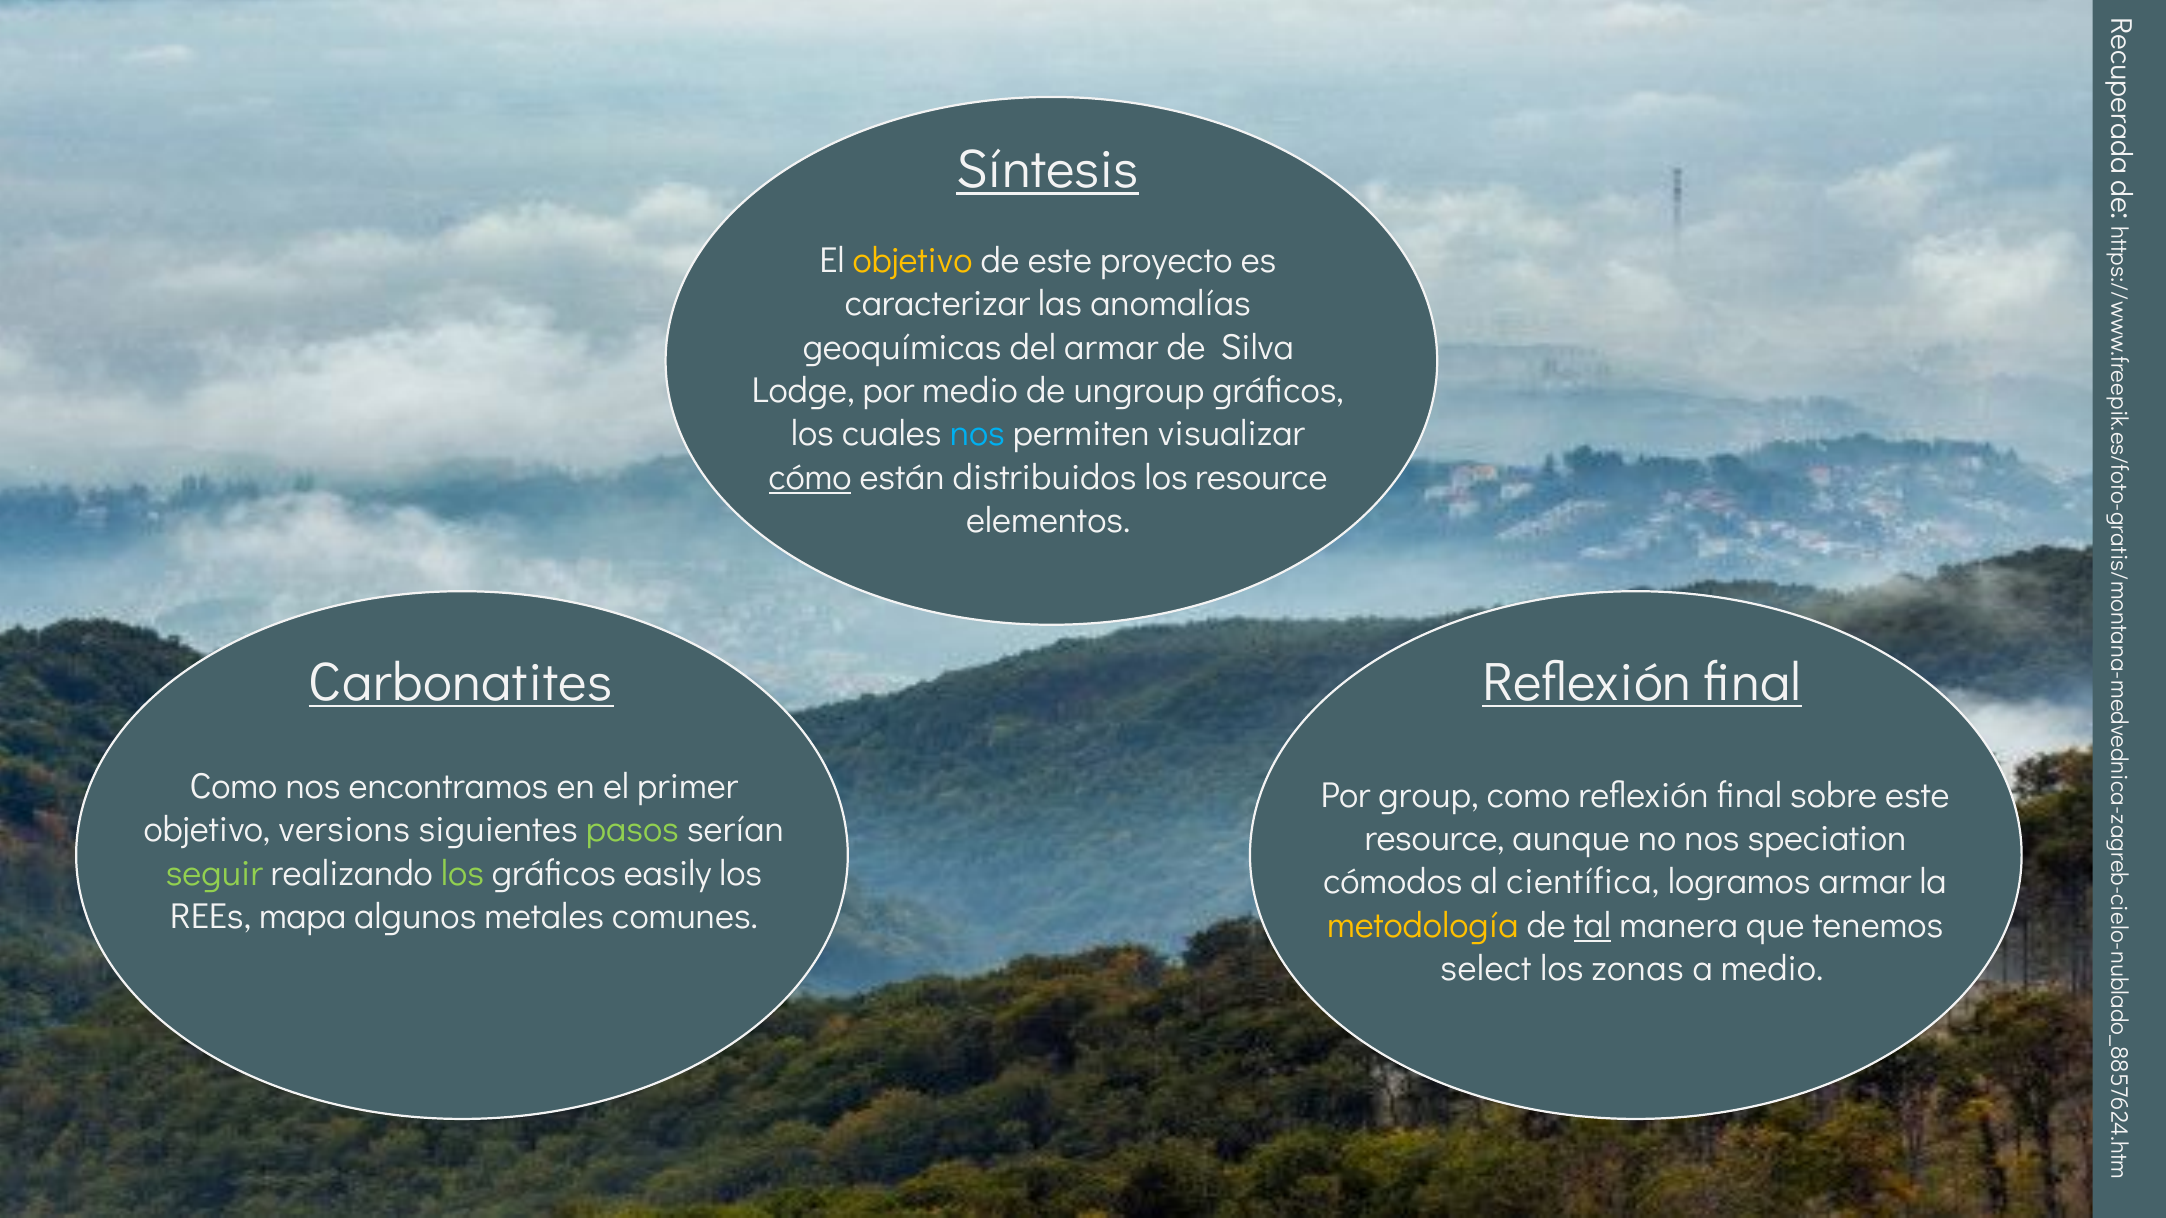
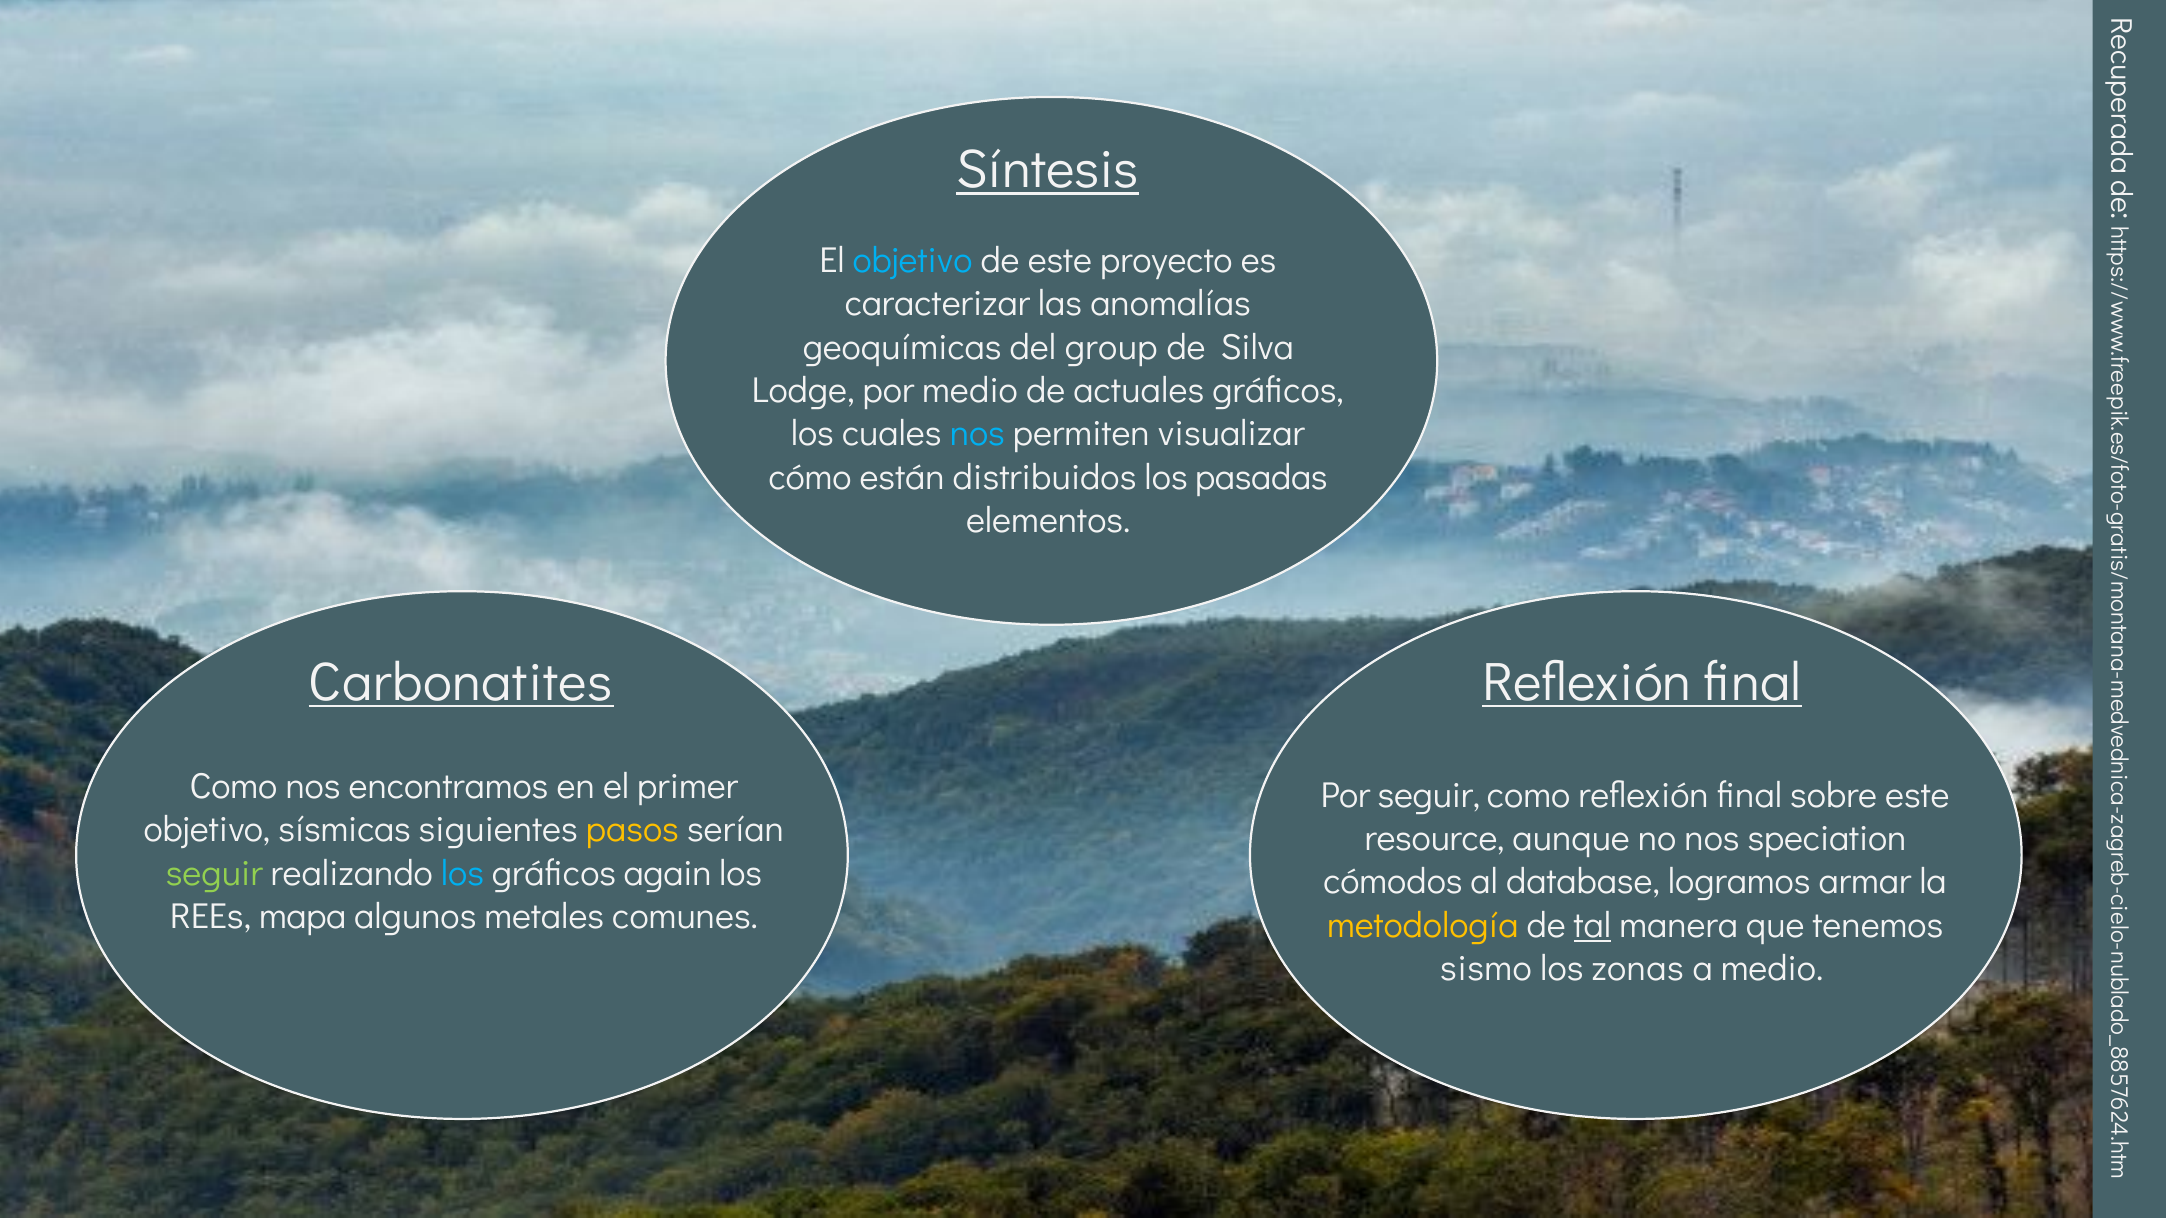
objetivo colour: yellow -> light blue (913, 261)
del armar: armar -> group (1111, 347)
ungroup: ungroup -> actuales (1139, 391)
cómo underline: present -> none (810, 477)
los resource: resource -> pasadas (1261, 477)
Por group: group -> seguir (1429, 796)
versions: versions -> sísmicas (345, 830)
pasos colour: light green -> yellow (632, 830)
los colour: light green -> light blue (462, 874)
easily: easily -> again (668, 874)
científica: científica -> database (1583, 882)
select: select -> sismo (1486, 969)
